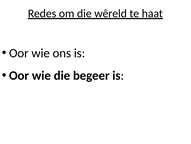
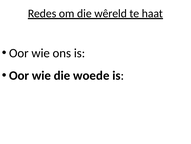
begeer: begeer -> woede (91, 75)
